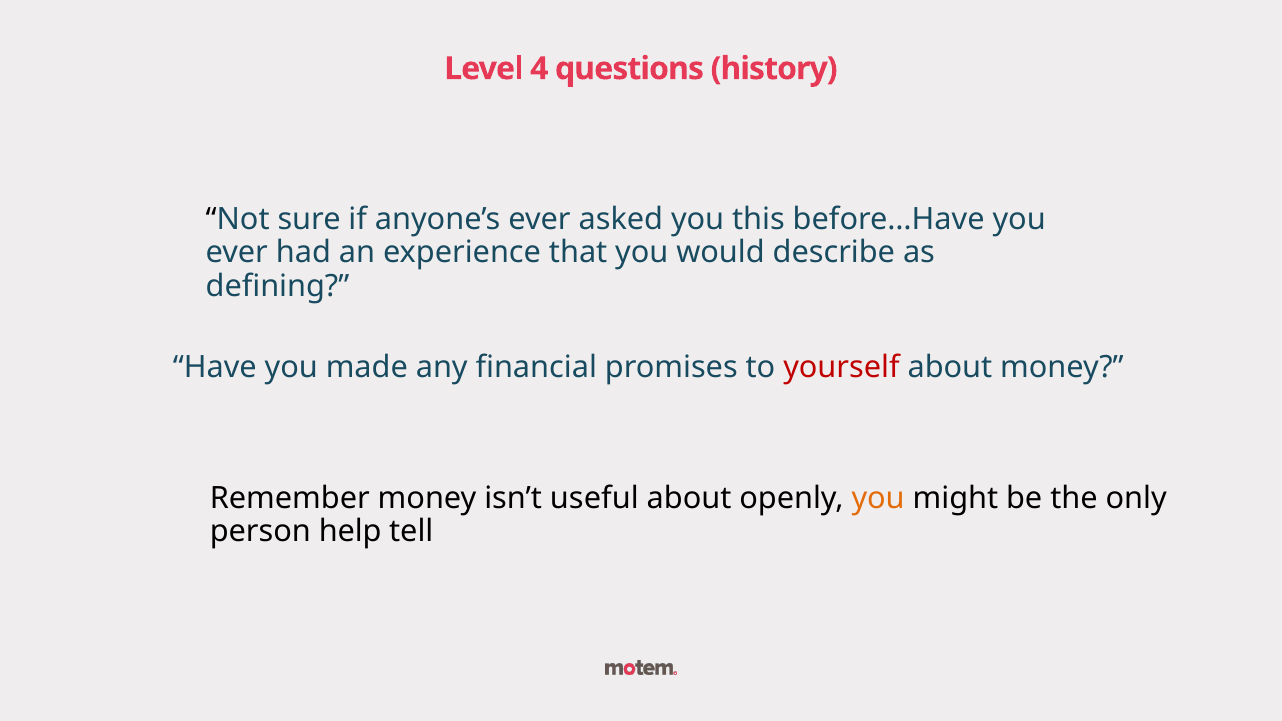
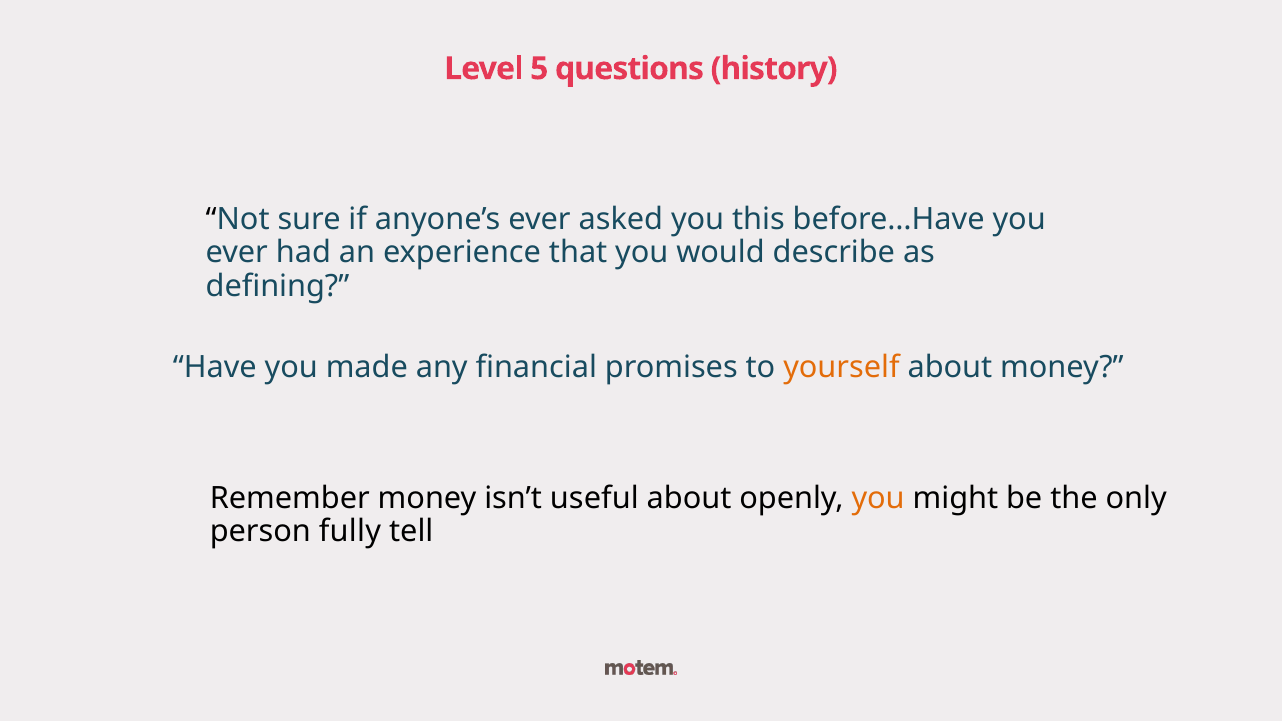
4: 4 -> 5 (539, 69)
yourself colour: red -> orange (841, 367)
help: help -> fully (350, 532)
